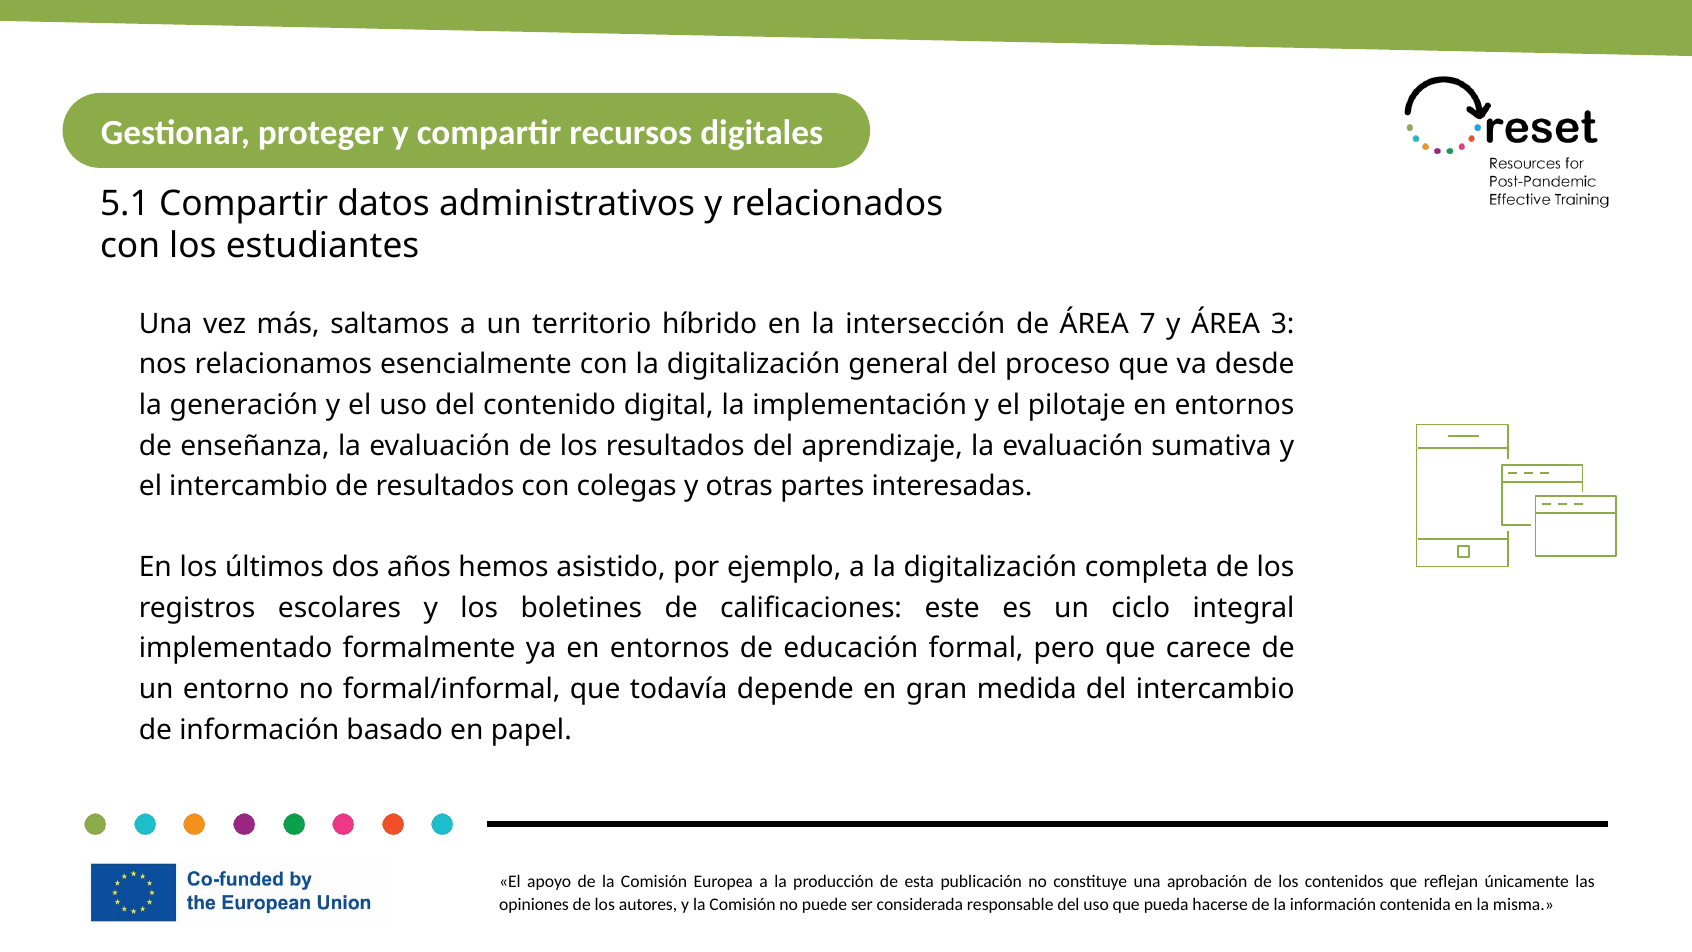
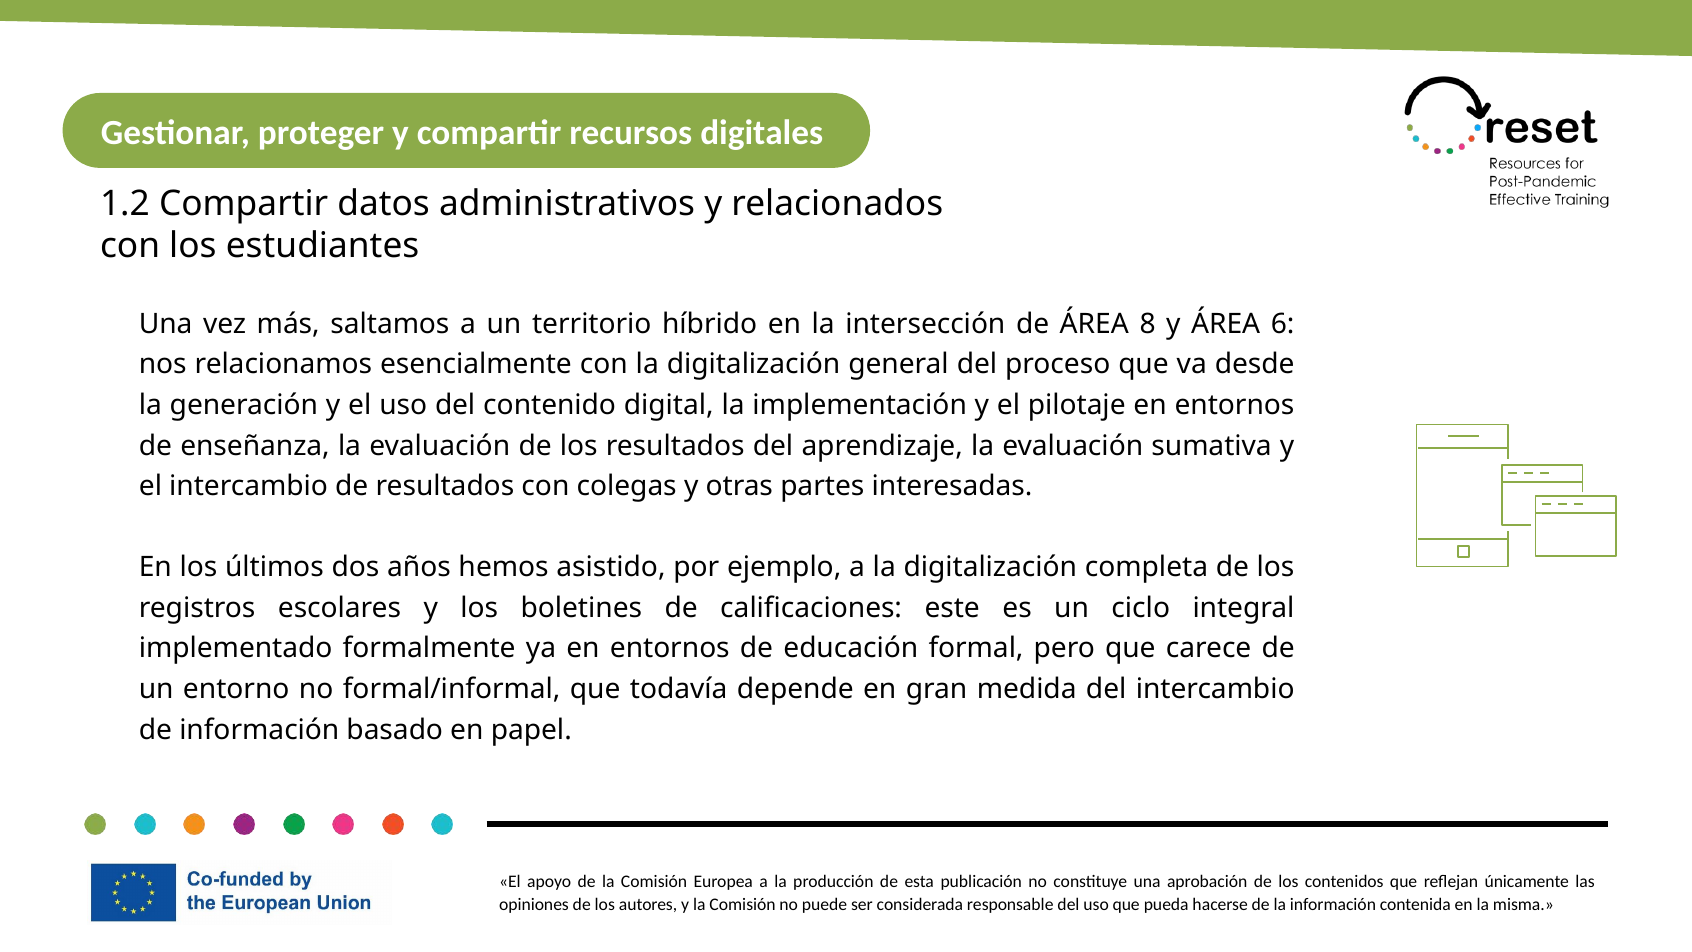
5.1: 5.1 -> 1.2 (125, 203)
7: 7 -> 8 (1148, 324)
3: 3 -> 6 (1283, 324)
